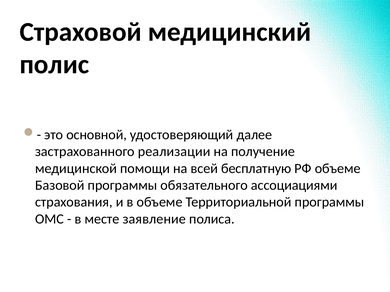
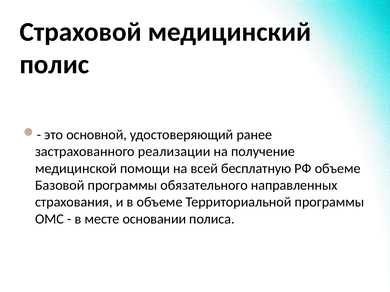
далее: далее -> ранее (254, 135)
ассоциациями: ассоциациями -> направленных (294, 186)
заявление: заявление -> основании (154, 219)
